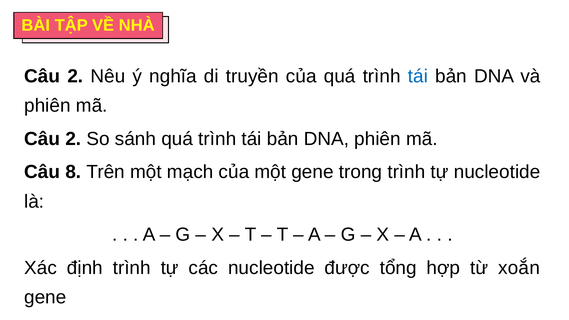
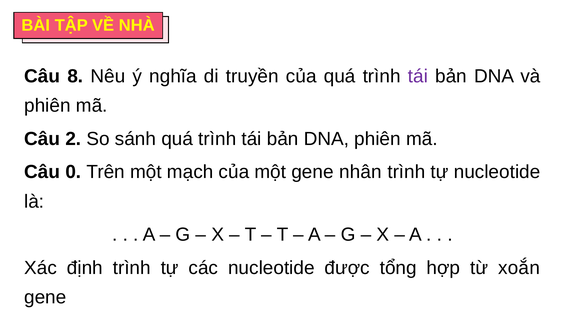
2: 2 -> 8 (75, 76)
tái colour: blue -> purple (418, 76)
8: 8 -> 0 (73, 172)
trong: trong -> nhân (360, 172)
